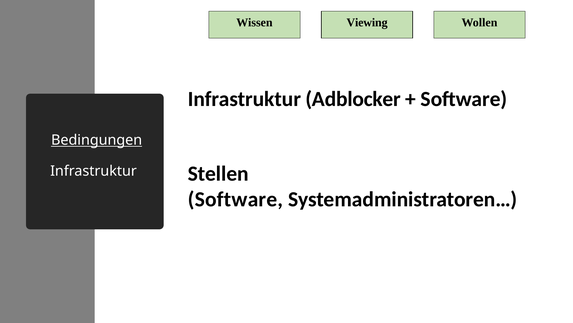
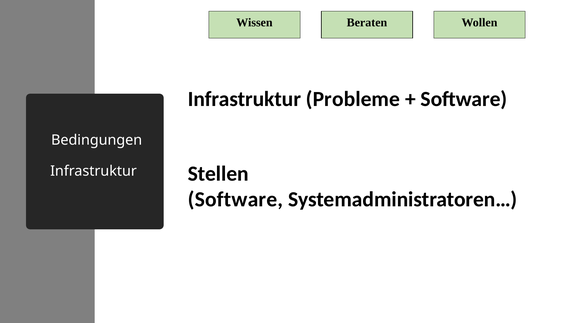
Viewing: Viewing -> Beraten (367, 23)
Adblocker: Adblocker -> Probleme (353, 99)
Bedingungen underline: present -> none (97, 140)
